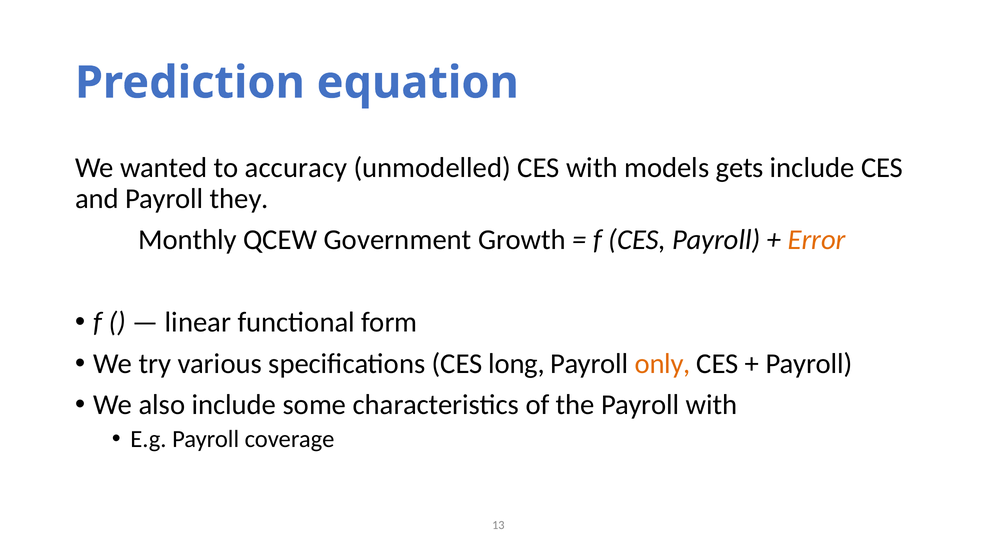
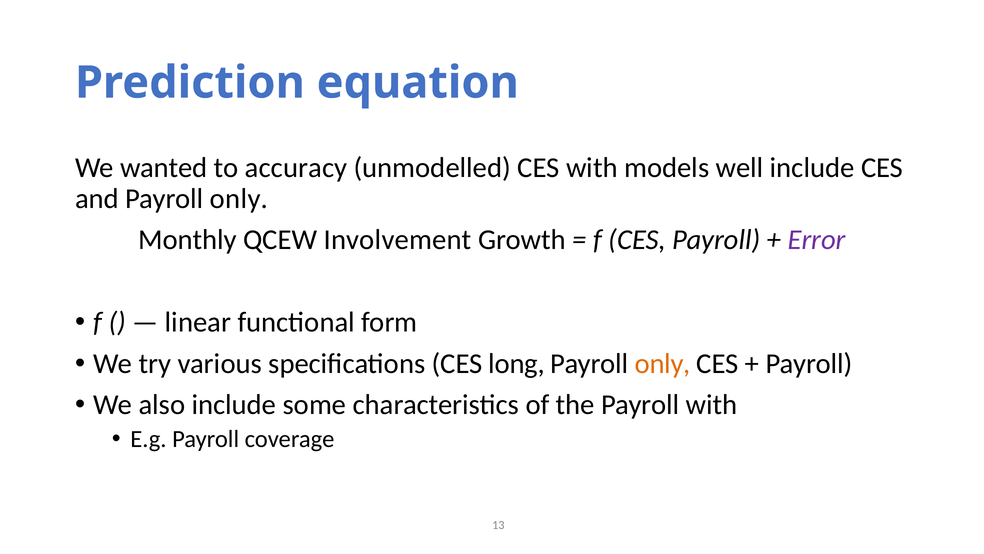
gets: gets -> well (740, 168)
and Payroll they: they -> only (239, 199)
Government: Government -> Involvement (398, 240)
Error colour: orange -> purple (817, 240)
